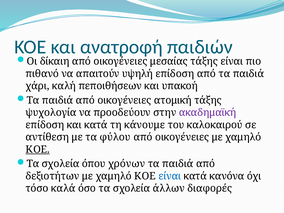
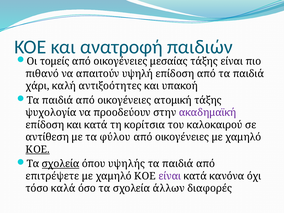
δίκαιη: δίκαιη -> τομείς (55, 61)
πεποιθήσεων: πεποιθήσεων -> αντιξοότητες (110, 86)
κάνουμε: κάνουμε -> κορίτσια (145, 125)
σχολεία underline: none -> present (61, 164)
χρόνων: χρόνων -> υψηλής (127, 164)
δεξιοτήτων: δεξιοτήτων -> επιτρέψετε (52, 176)
είναι colour: blue -> purple (170, 176)
